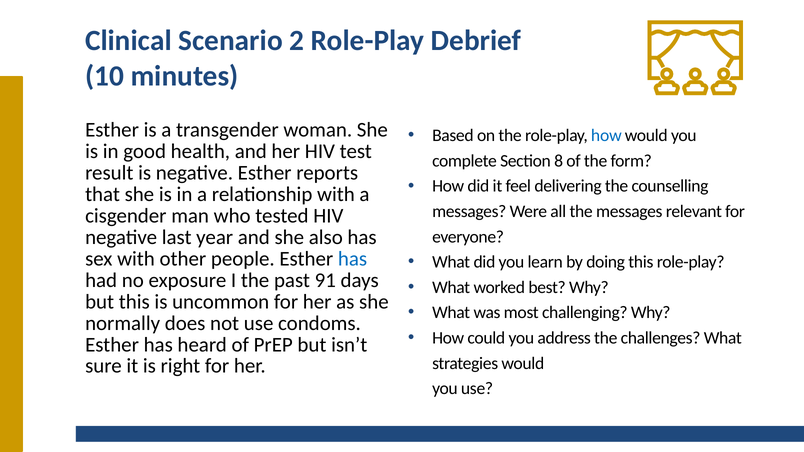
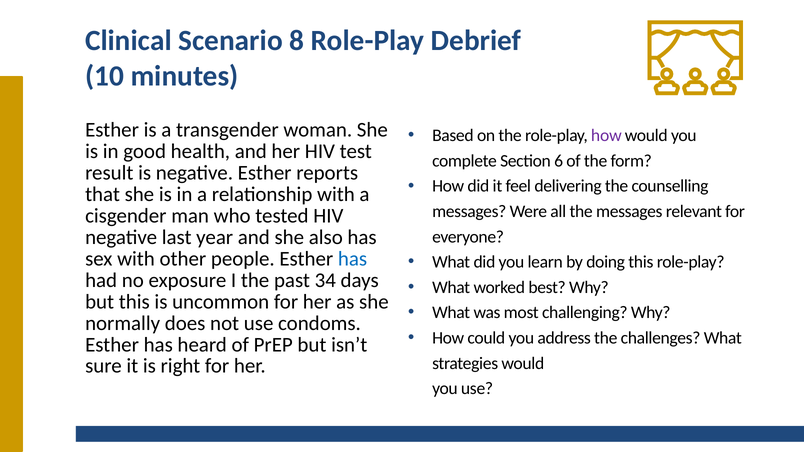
2: 2 -> 8 (297, 41)
how colour: blue -> purple (606, 136)
8: 8 -> 6 (559, 161)
91: 91 -> 34 (325, 280)
